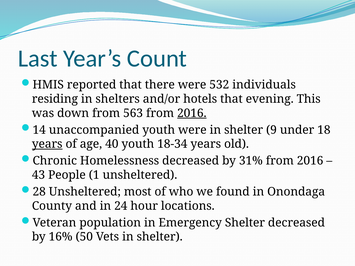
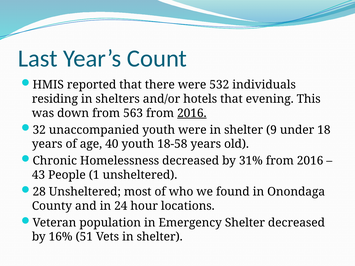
14: 14 -> 32 (39, 130)
years underline: present -> none (47, 144)
18-34: 18-34 -> 18-58 (172, 144)
50: 50 -> 51 (84, 237)
